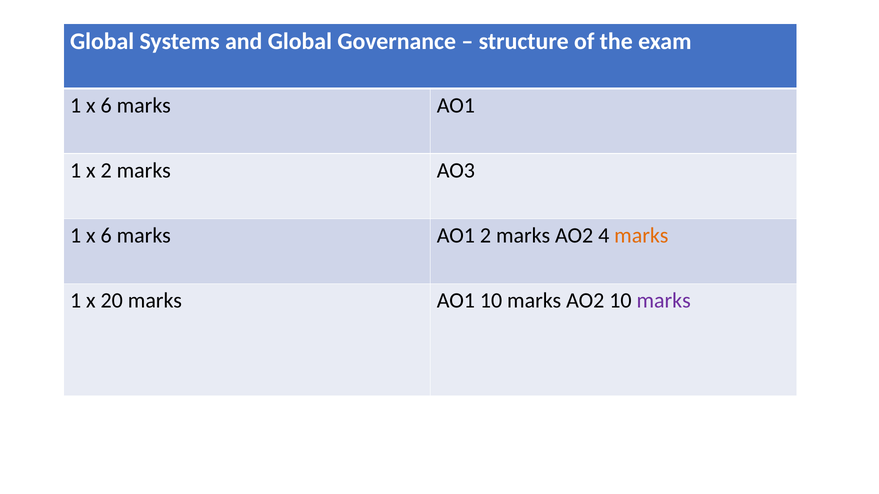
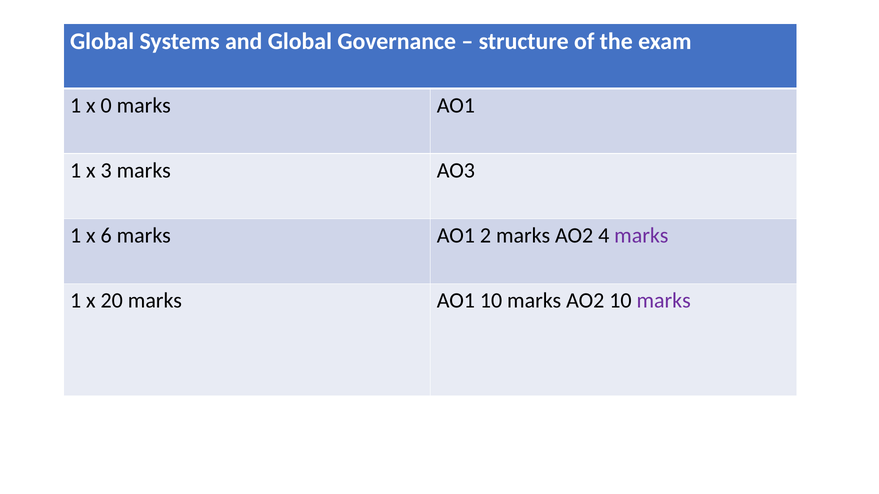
6: 6 -> 0 (106, 106)
x 2: 2 -> 3 (106, 171)
marks colour: orange -> purple (641, 236)
